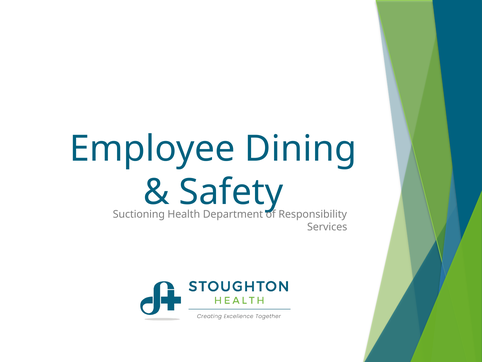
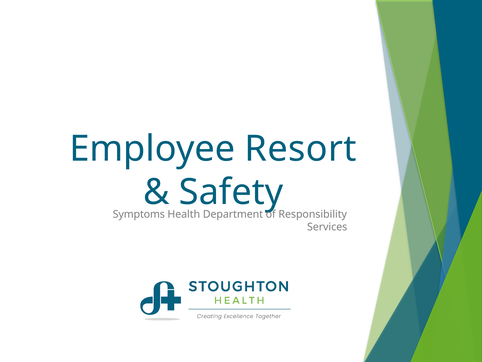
Dining: Dining -> Resort (301, 149)
Suctioning: Suctioning -> Symptoms (139, 214)
